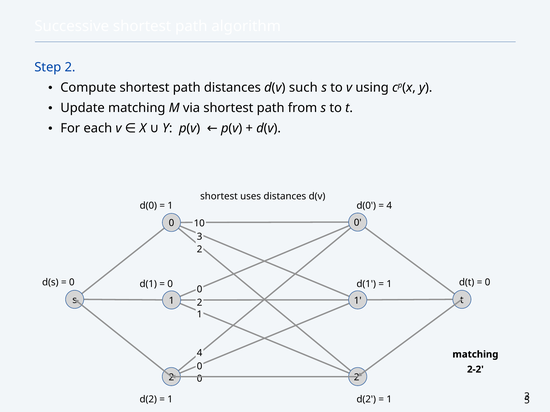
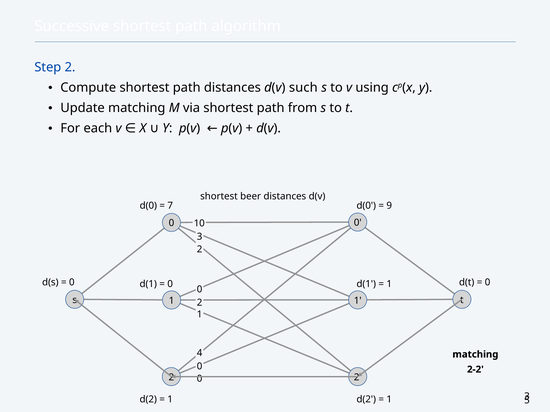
uses: uses -> beer (251, 197)
1: 1 -> 7 (170, 206)
4: 4 -> 9 (389, 206)
